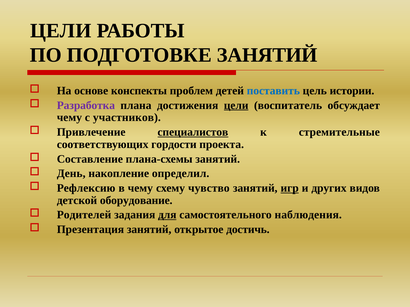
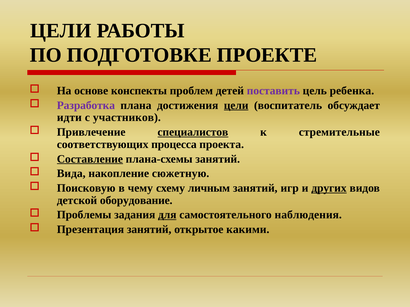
ПОДГОТОВКЕ ЗАНЯТИЙ: ЗАНЯТИЙ -> ПРОЕКТЕ (267, 55)
поставить colour: blue -> purple (273, 91)
истории: истории -> ребенка (352, 91)
чему: чему -> идти (69, 118)
гордости: гордости -> процесса (174, 145)
Составление underline: none -> present (90, 159)
День: День -> Вида (71, 174)
определил: определил -> сюжетную (181, 174)
Рефлексию: Рефлексию -> Поисковую (86, 188)
чувство: чувство -> личным (209, 188)
игр underline: present -> none (290, 188)
других underline: none -> present (329, 188)
Родителей: Родителей -> Проблемы (84, 215)
достичь: достичь -> какими (248, 230)
